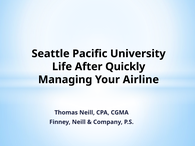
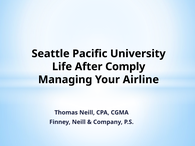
Quickly: Quickly -> Comply (125, 67)
